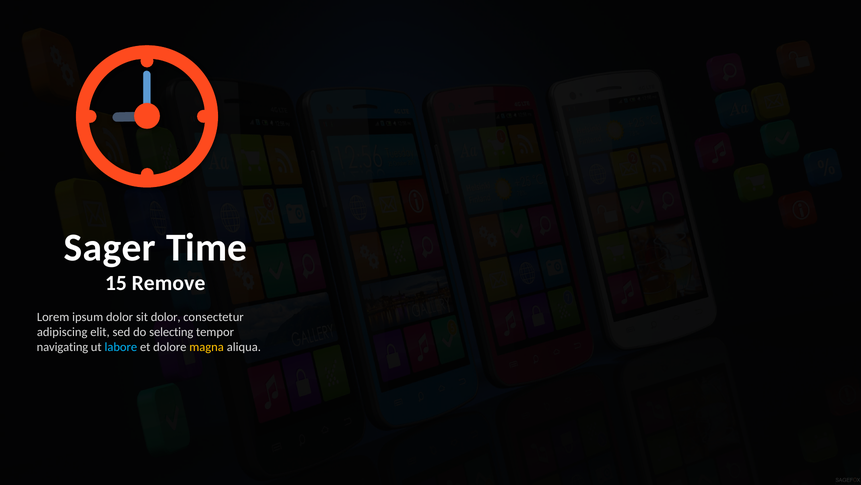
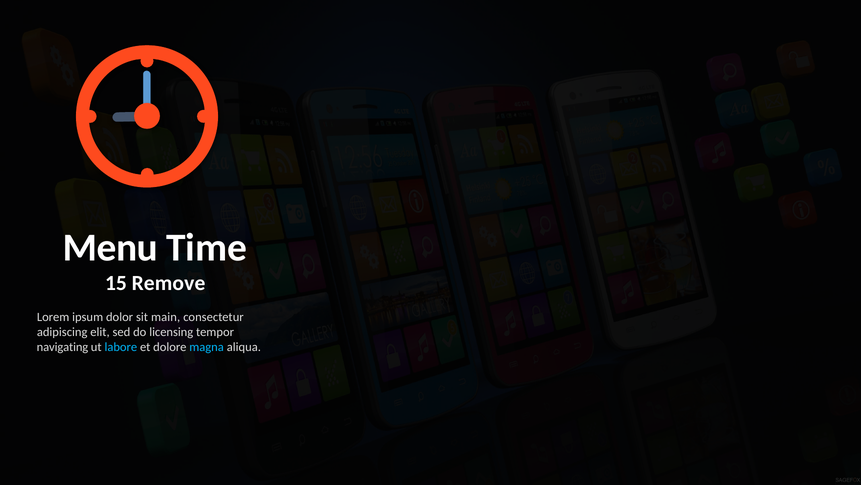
Sager: Sager -> Menu (110, 247)
sit dolor: dolor -> main (166, 317)
selecting: selecting -> licensing (171, 332)
magna colour: yellow -> light blue (207, 347)
